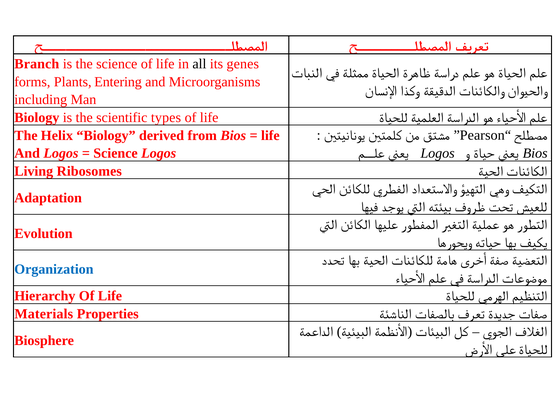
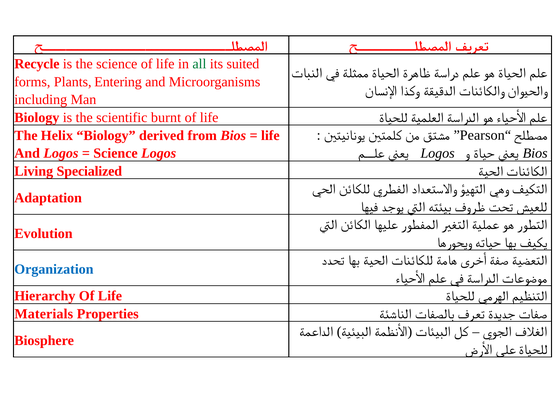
Branch: Branch -> Recycle (37, 64)
all colour: black -> green (199, 64)
genes: genes -> suited (243, 64)
types: types -> burnt (166, 117)
Ribosomes: Ribosomes -> Specialized (89, 171)
